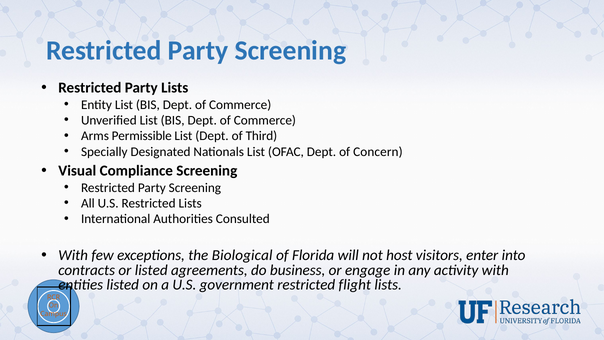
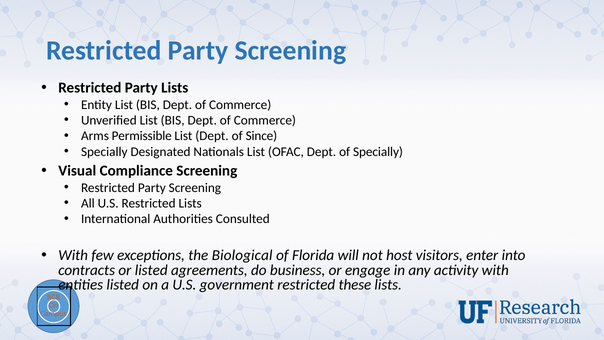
Third: Third -> Since (261, 136)
of Concern: Concern -> Specially (378, 152)
flight: flight -> these (355, 285)
